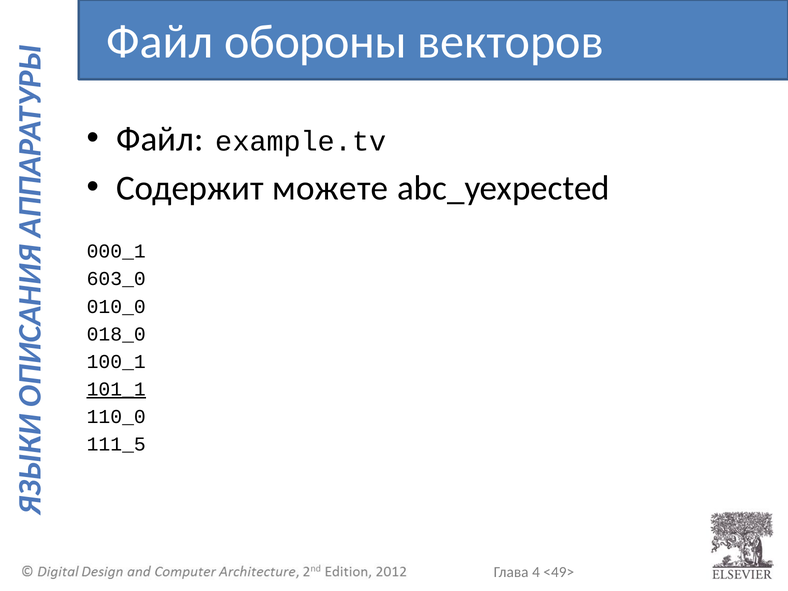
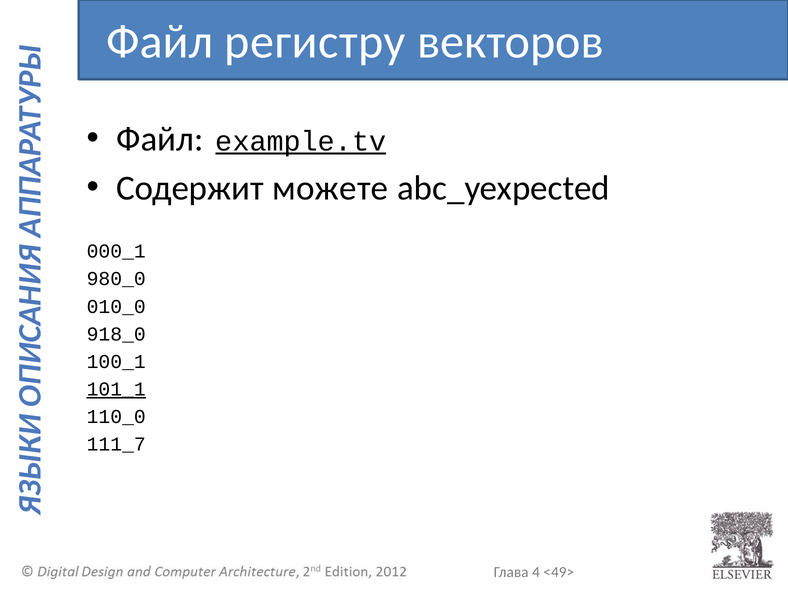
обороны: обороны -> регистру (315, 42)
example.tv underline: none -> present (301, 141)
603_0: 603_0 -> 980_0 (116, 279)
018_0: 018_0 -> 918_0 (116, 334)
111_5: 111_5 -> 111_7 (116, 444)
